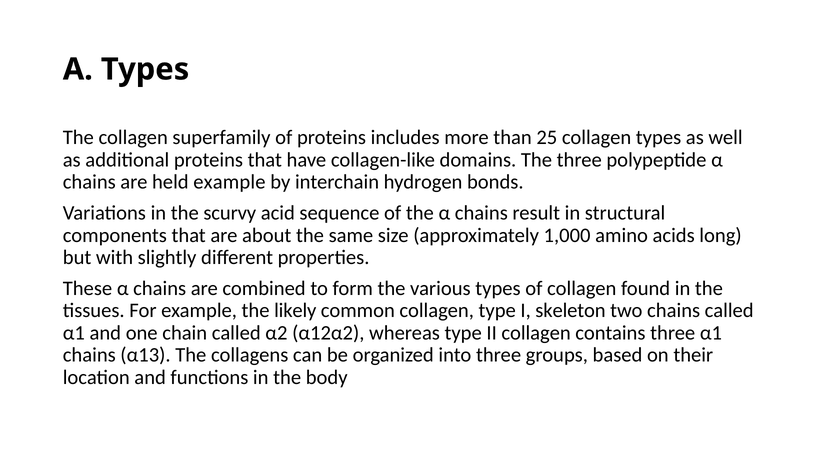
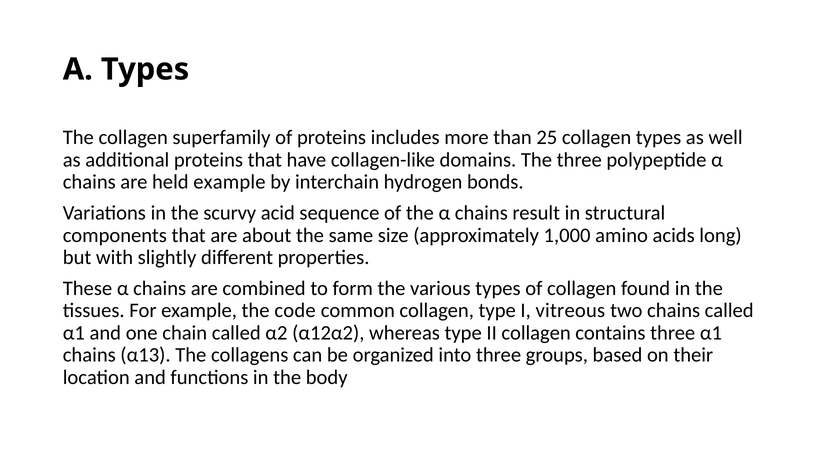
likely: likely -> code (295, 310)
skeleton: skeleton -> vitreous (570, 310)
